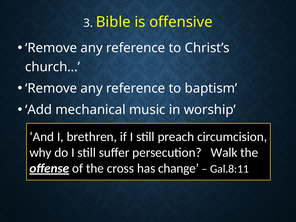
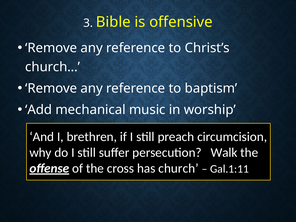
change: change -> church (178, 168)
Gal.8:11: Gal.8:11 -> Gal.1:11 (229, 169)
